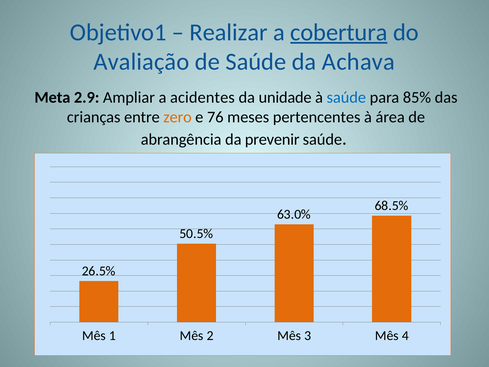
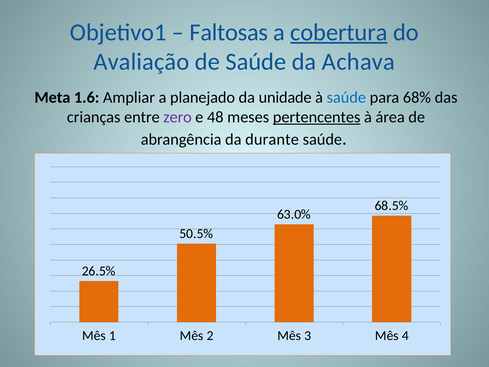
Realizar: Realizar -> Faltosas (229, 32)
2.9: 2.9 -> 1.6 (87, 97)
acidentes: acidentes -> planejado (203, 97)
85%: 85% -> 68% (417, 97)
zero colour: orange -> purple (178, 117)
76: 76 -> 48 (215, 117)
pertencentes underline: none -> present (317, 117)
prevenir: prevenir -> durante (272, 139)
